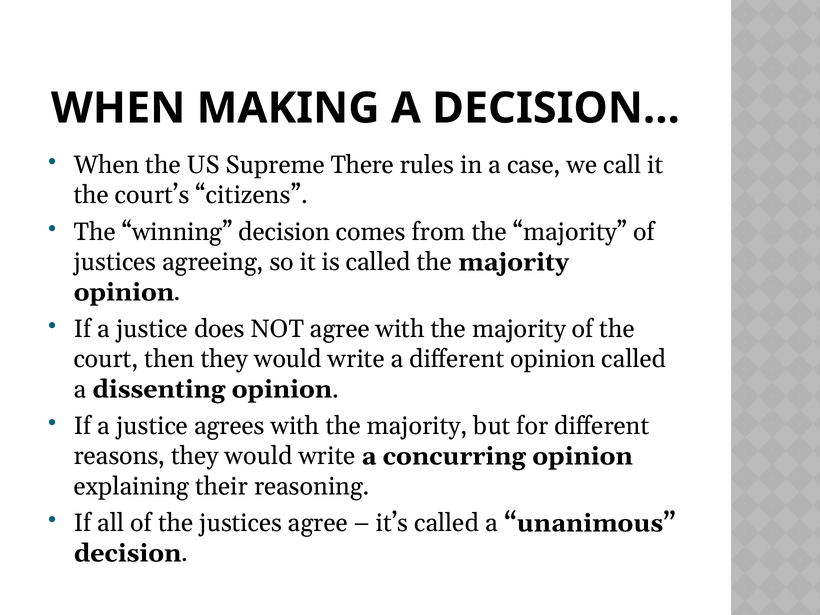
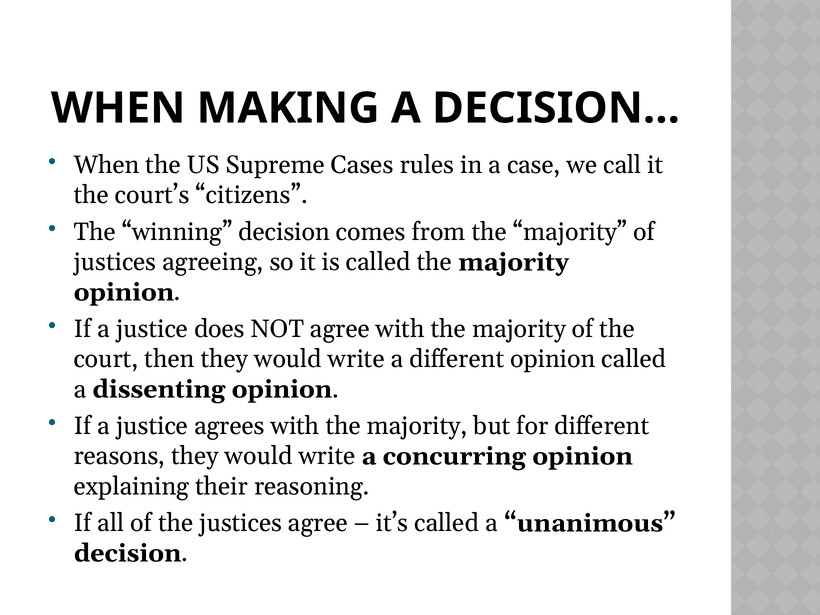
There: There -> Cases (362, 165)
